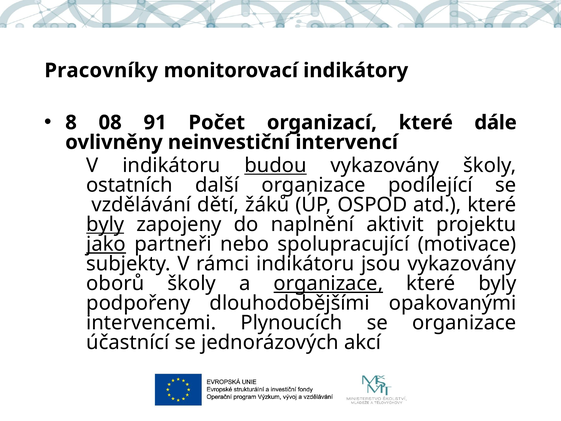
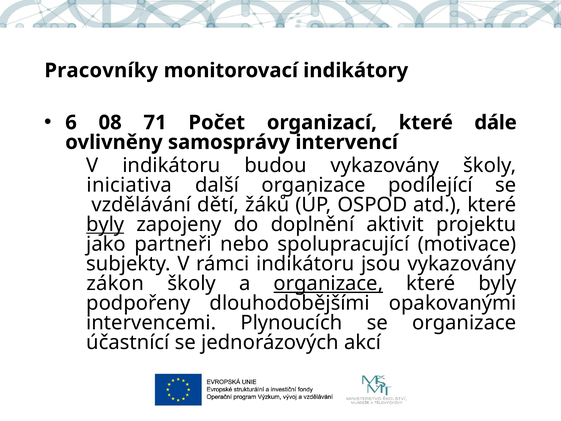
8: 8 -> 6 (71, 122)
91: 91 -> 71 (155, 122)
neinvestiční: neinvestiční -> samosprávy (229, 142)
budou underline: present -> none (275, 165)
ostatních: ostatních -> iniciativa (129, 185)
naplnění: naplnění -> doplnění (313, 224)
jako underline: present -> none (106, 244)
oborů: oborů -> zákon (115, 283)
